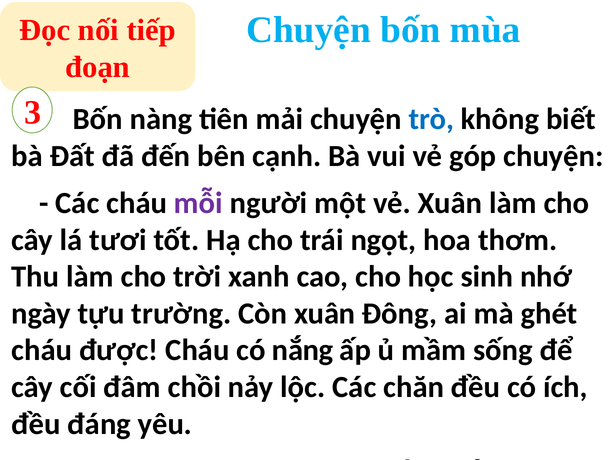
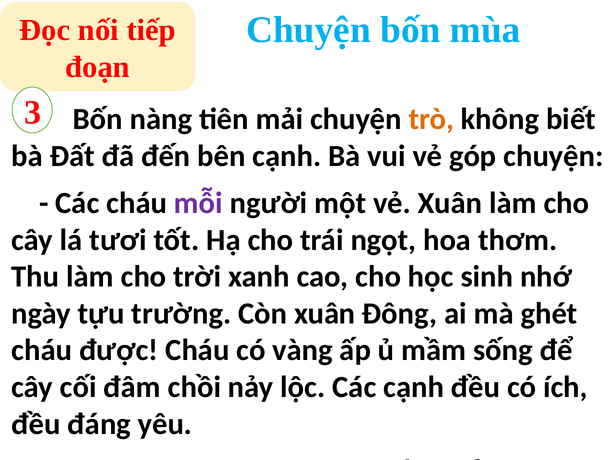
trò colour: blue -> orange (431, 119)
nắng: nắng -> vàng (303, 350)
Các chăn: chăn -> cạnh (414, 387)
